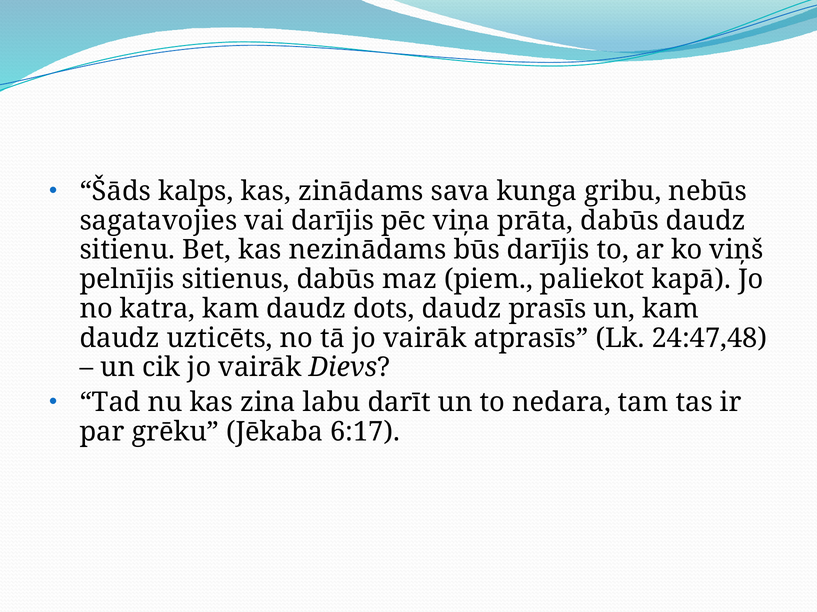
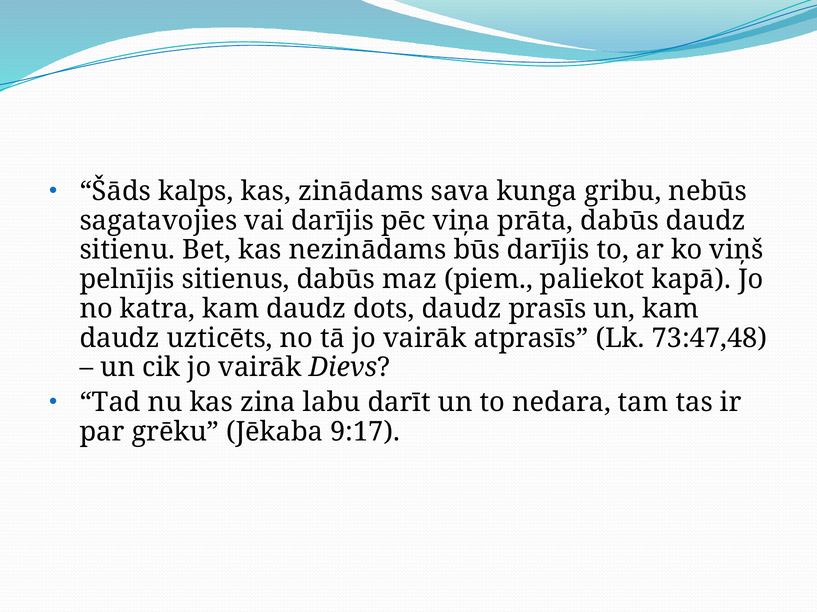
24:47,48: 24:47,48 -> 73:47,48 (709, 339)
6:17: 6:17 -> 9:17 (365, 432)
